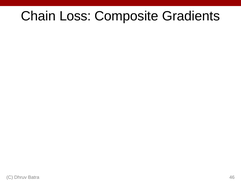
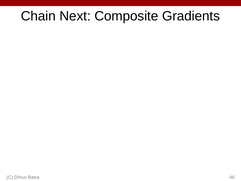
Loss: Loss -> Next (75, 16)
